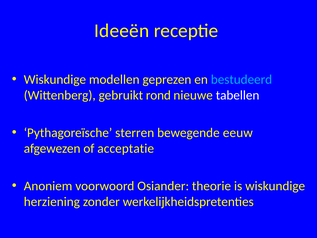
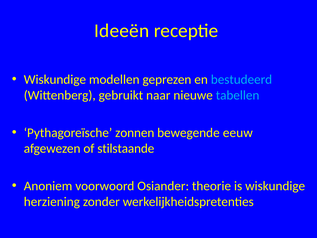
rond: rond -> naar (158, 95)
tabellen colour: white -> light blue (238, 95)
sterren: sterren -> zonnen (135, 133)
acceptatie: acceptatie -> stilstaande (126, 148)
